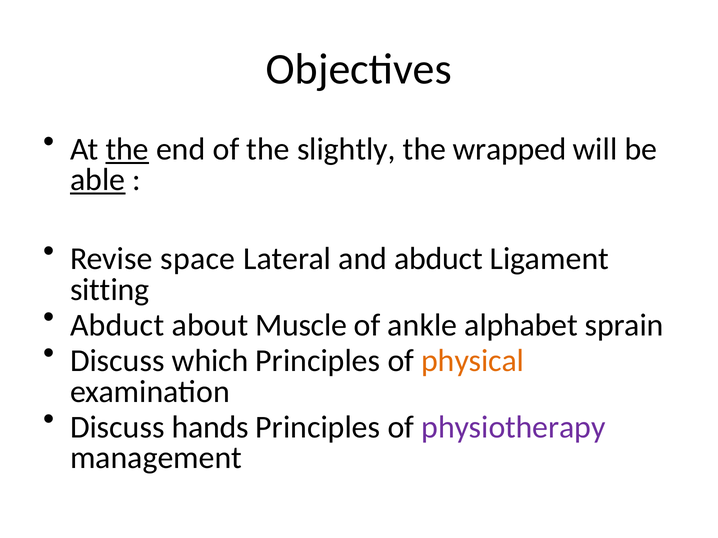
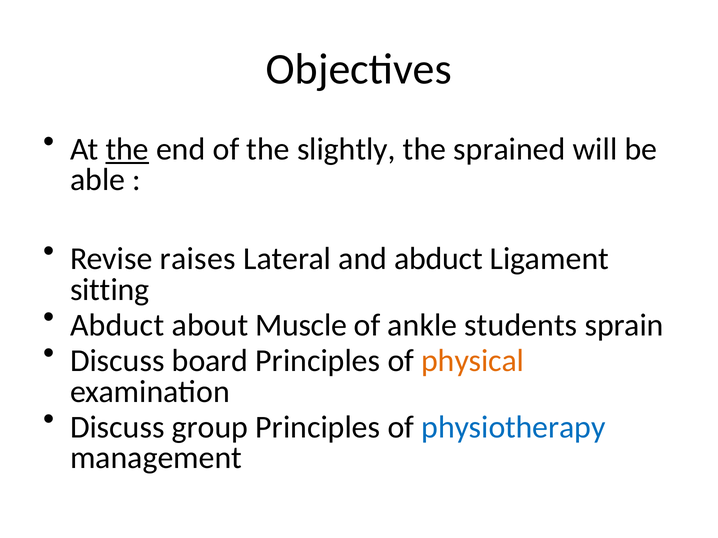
wrapped: wrapped -> sprained (510, 149)
able underline: present -> none (98, 180)
space: space -> raises (198, 259)
alphabet: alphabet -> students (521, 325)
which: which -> board (210, 361)
hands: hands -> group (210, 428)
physiotherapy colour: purple -> blue (513, 428)
